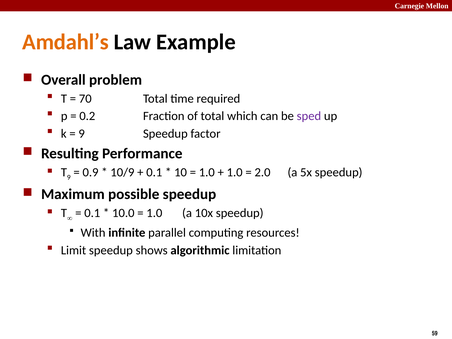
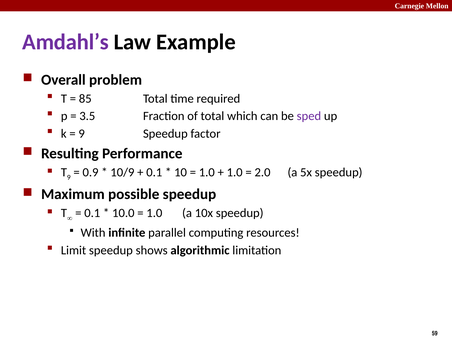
Amdahl’s colour: orange -> purple (65, 42)
70: 70 -> 85 (85, 99)
0.2: 0.2 -> 3.5 (87, 116)
